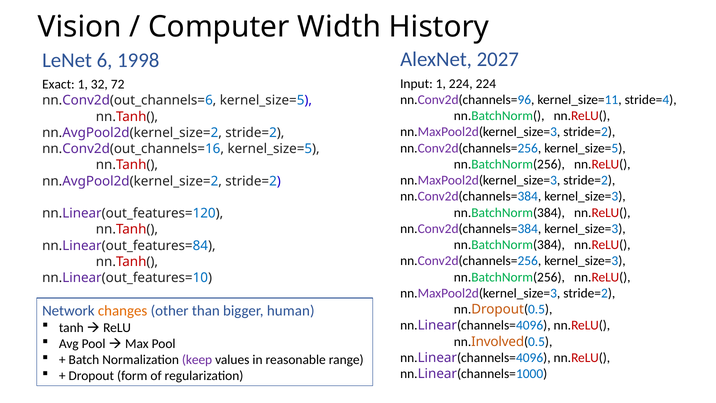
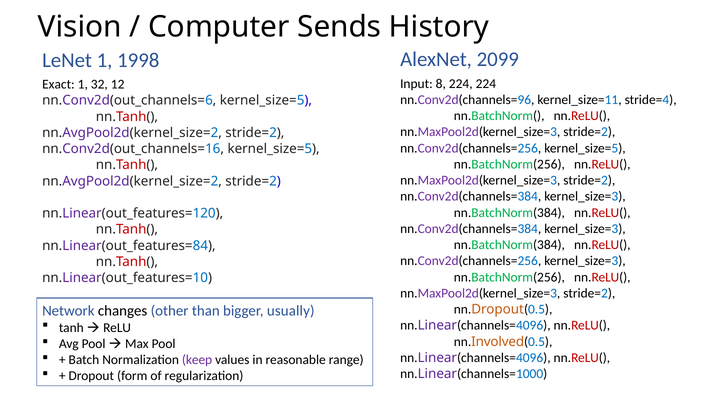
Width: Width -> Sends (339, 27)
2027: 2027 -> 2099 (498, 59)
LeNet 6: 6 -> 1 (105, 60)
Input 1: 1 -> 8 (441, 84)
72: 72 -> 12 (118, 84)
changes colour: orange -> black (123, 311)
human: human -> usually (291, 311)
